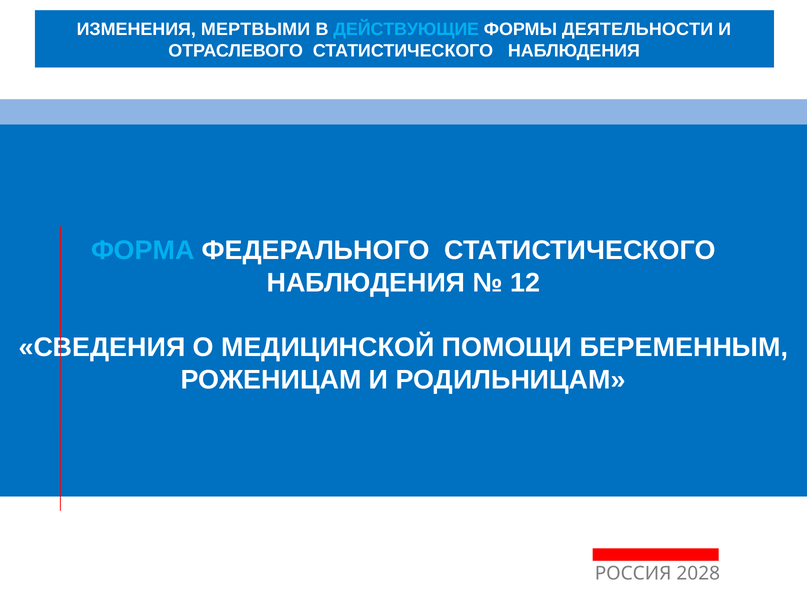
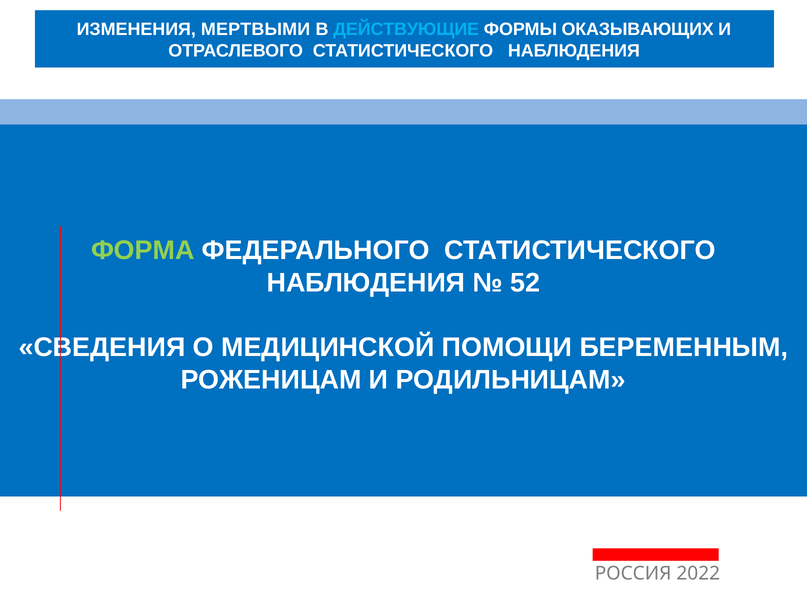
ДЕЯТЕЛЬНОСТИ: ДЕЯТЕЛЬНОСТИ -> ОКАЗЫВАЮЩИХ (638, 29)
ФОРМА colour: light blue -> light green (143, 251)
12: 12 -> 52 (525, 283)
2028: 2028 -> 2022 (698, 574)
